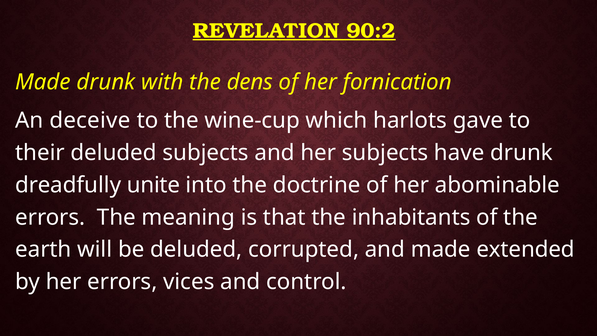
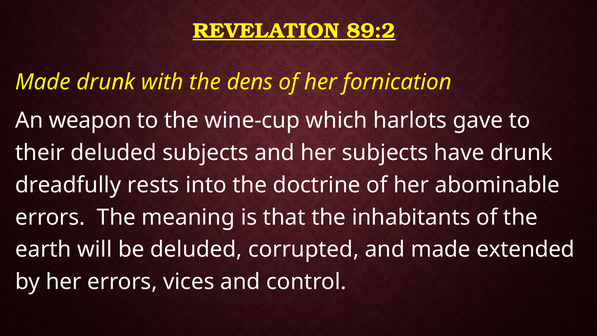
90:2: 90:2 -> 89:2 (371, 31)
deceive: deceive -> weapon (90, 121)
unite: unite -> rests (153, 185)
